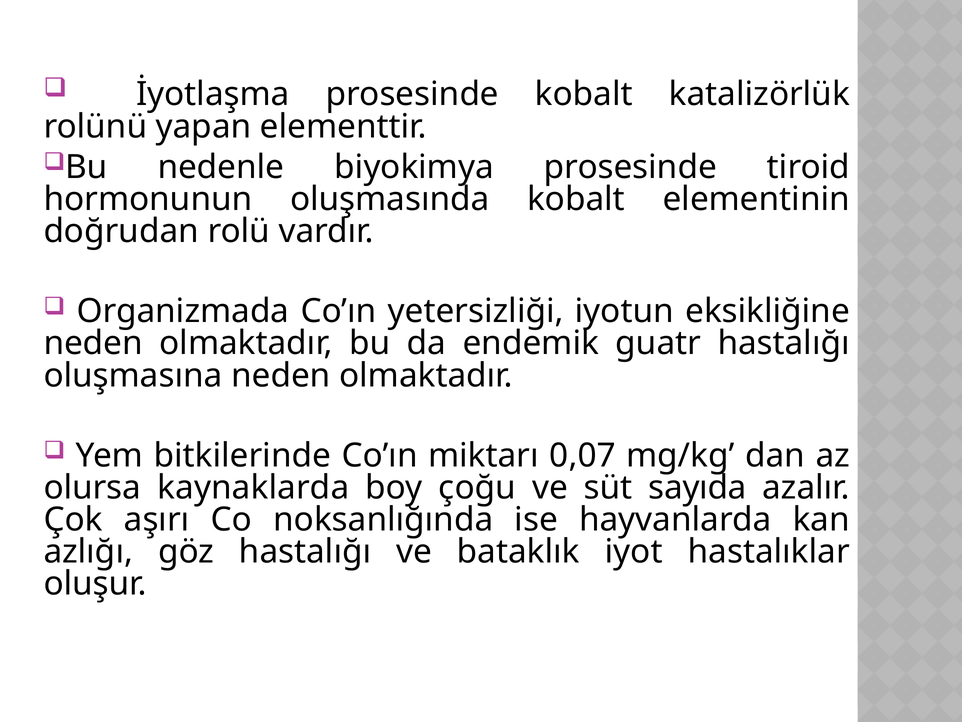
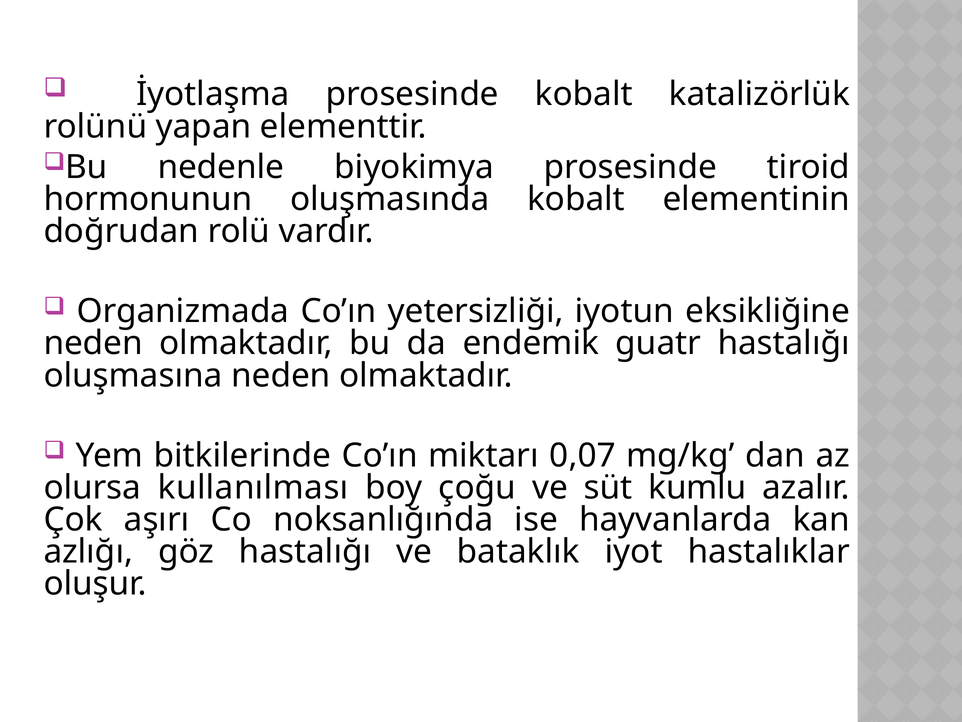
kaynaklarda: kaynaklarda -> kullanılması (253, 487)
sayıda: sayıda -> kumlu (697, 487)
